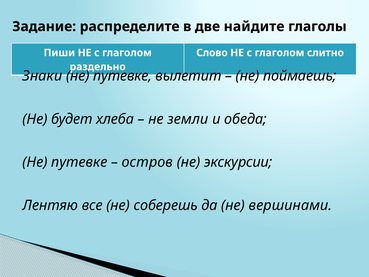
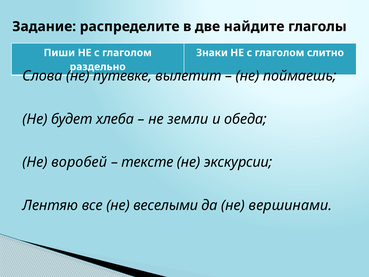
Слово: Слово -> Знаки (212, 53)
Знаки: Знаки -> Слова (42, 76)
путевке: путевке -> воробей (79, 162)
остров: остров -> тексте (147, 162)
соберешь: соберешь -> веселыми (166, 205)
